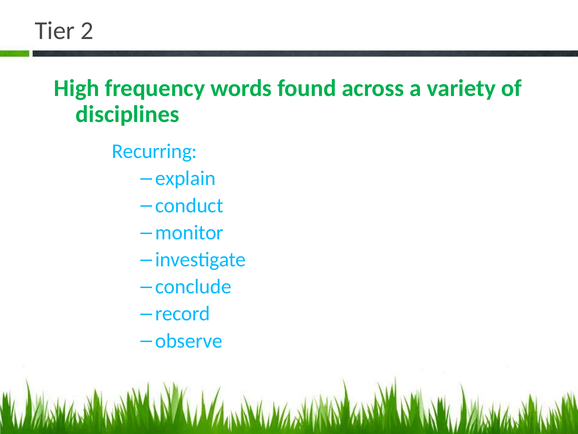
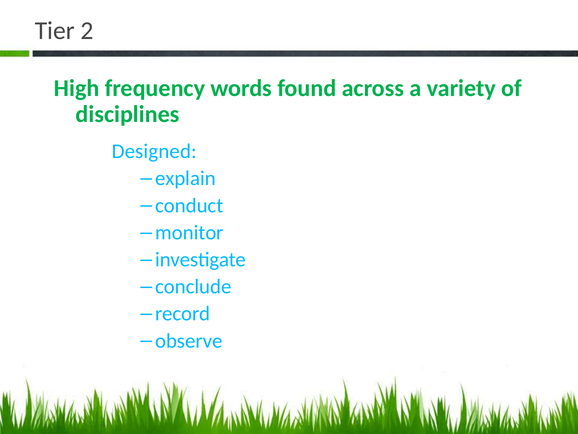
Recurring: Recurring -> Designed (154, 151)
